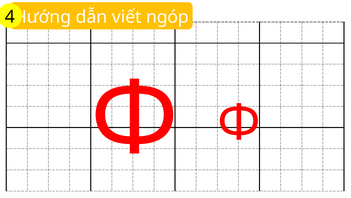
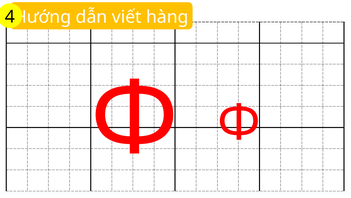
ngóp: ngóp -> hàng (167, 17)
